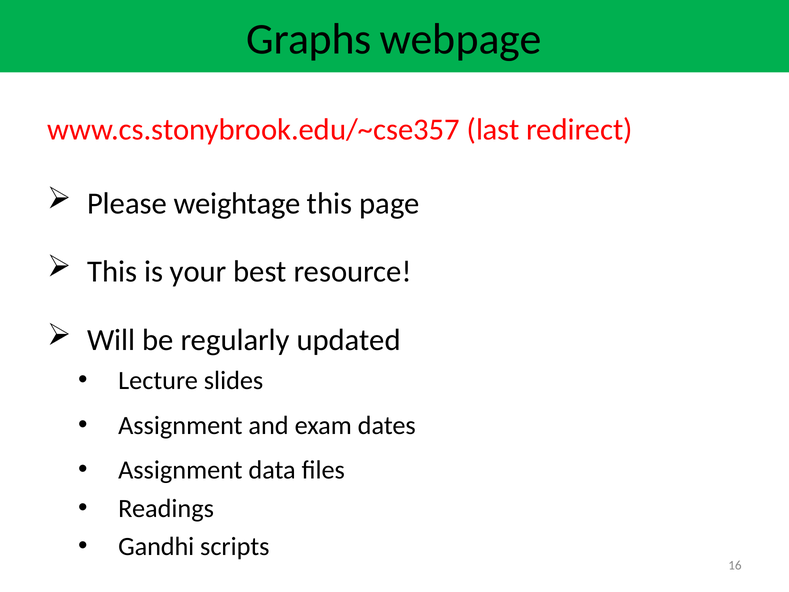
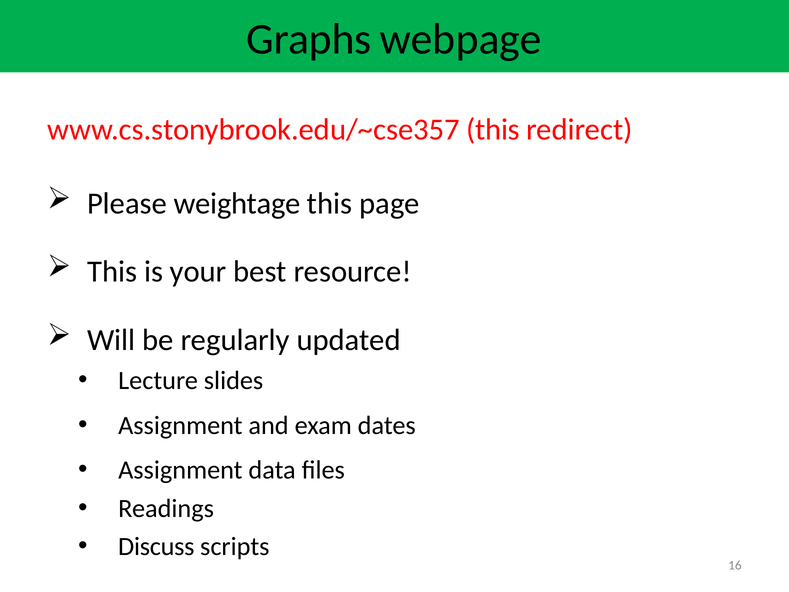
www.cs.stonybrook.edu/~cse357 last: last -> this (493, 130)
Gandhi: Gandhi -> Discuss (156, 546)
